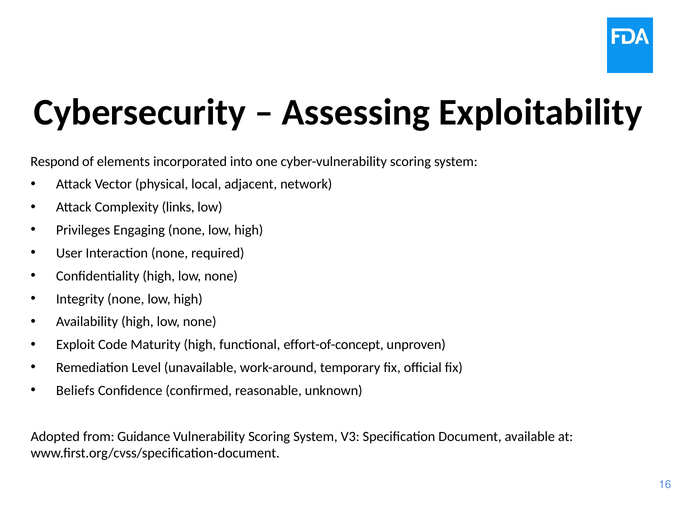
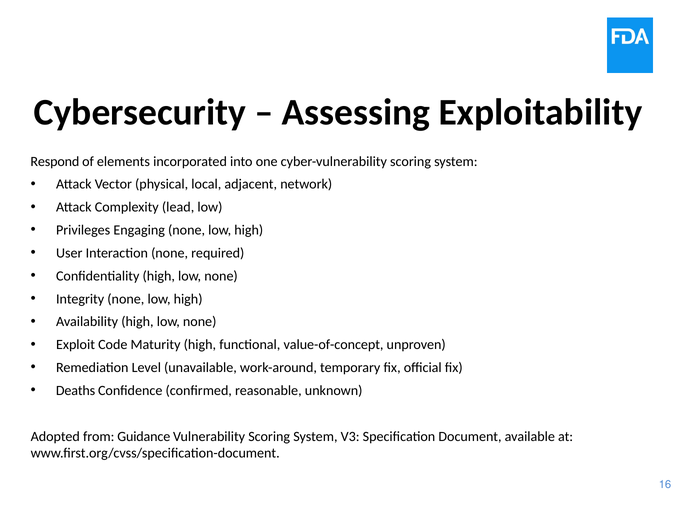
links: links -> lead (178, 207)
effort-of-concept: effort-of-concept -> value-of-concept (333, 345)
Beliefs: Beliefs -> Deaths (76, 391)
